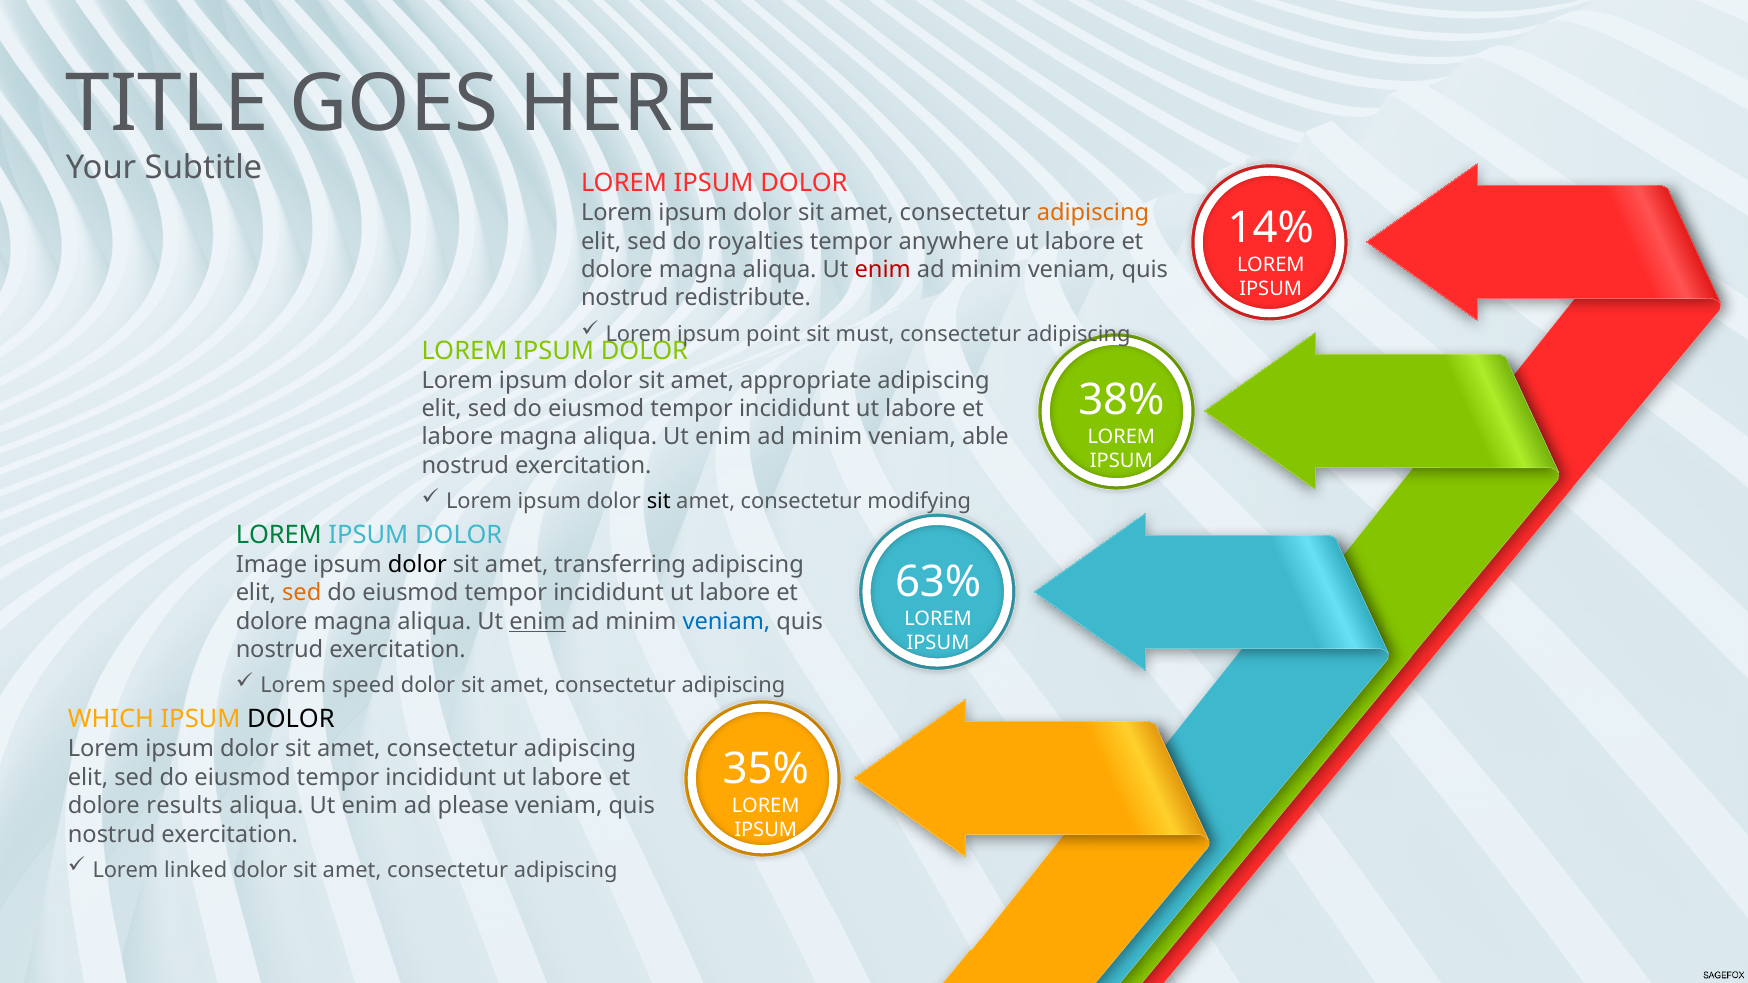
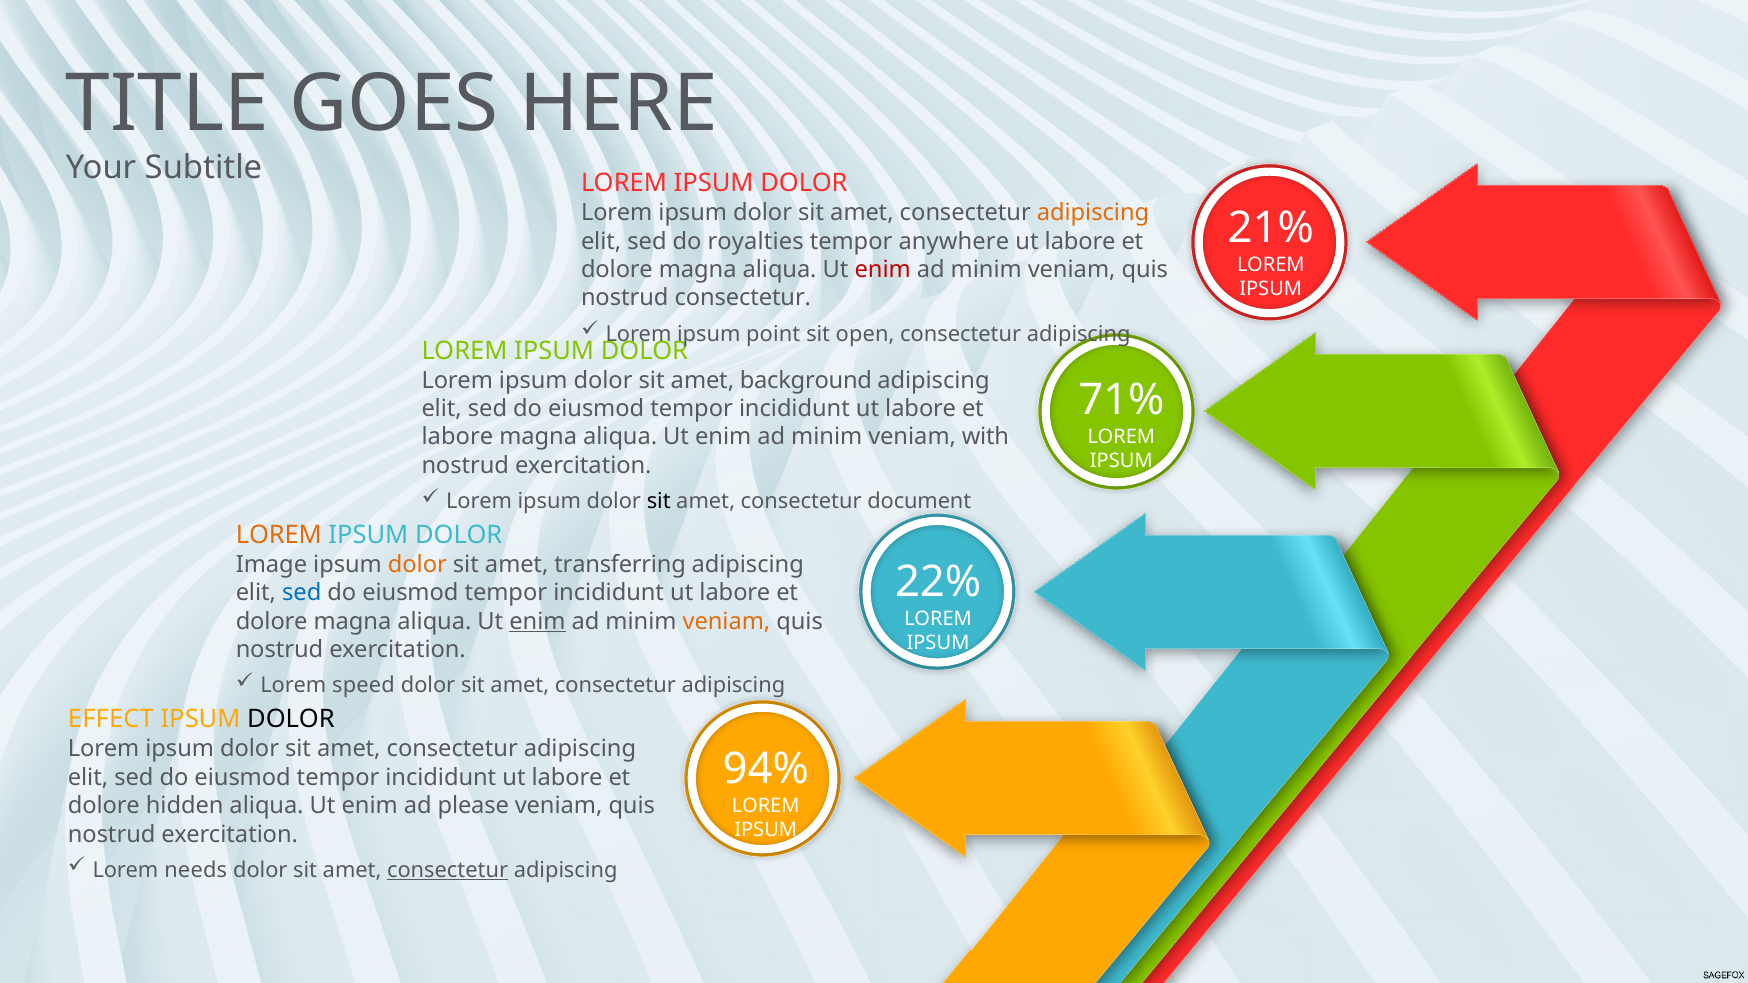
14%: 14% -> 21% (1271, 228)
nostrud redistribute: redistribute -> consectetur (743, 298)
must: must -> open (865, 334)
appropriate: appropriate -> background (806, 380)
38%: 38% -> 71% (1121, 400)
able: able -> with (985, 437)
modifying: modifying -> document (919, 502)
LOREM colour: green -> orange (279, 535)
dolor colour: black -> orange (417, 565)
63%: 63% -> 22% (938, 582)
sed colour: orange -> blue (302, 593)
veniam colour: blue -> orange (726, 622)
WHICH: WHICH -> EFFECT (111, 720)
35%: 35% -> 94% (766, 769)
results: results -> hidden (185, 806)
linked: linked -> needs (196, 870)
consectetur underline: none -> present (448, 870)
